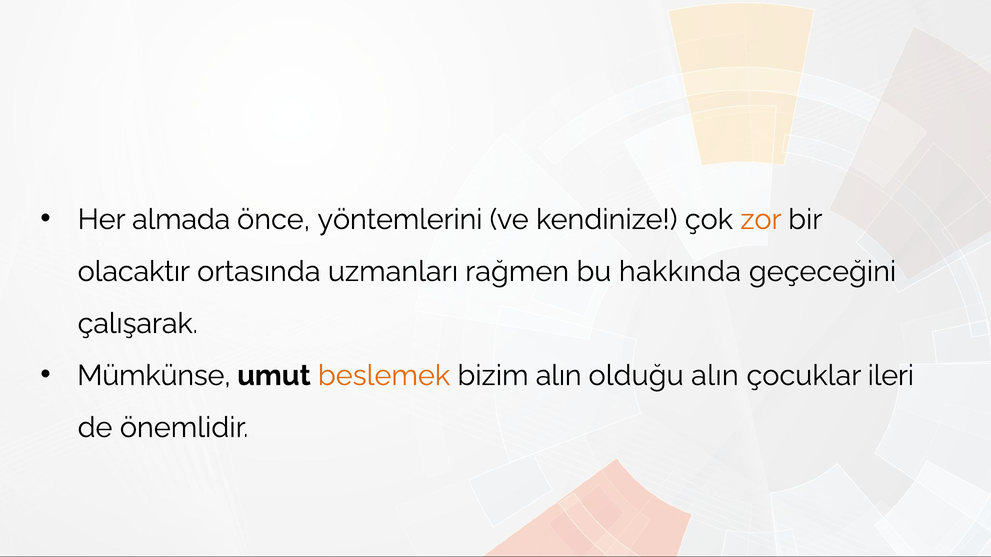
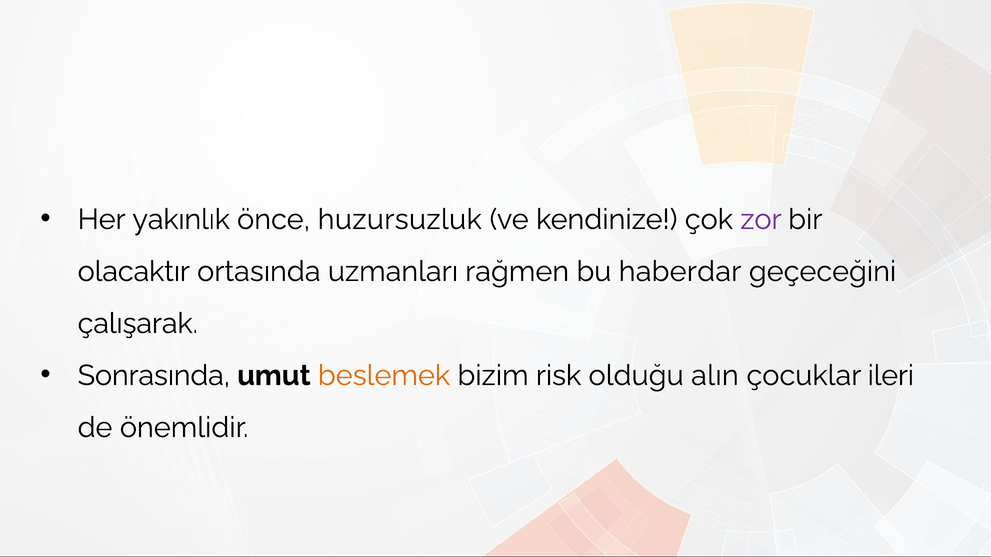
almada: almada -> yakınlık (181, 220)
yöntemlerini: yöntemlerini -> huzursuzluk (400, 220)
zor colour: orange -> purple (761, 220)
hakkında: hakkında -> haberdar (680, 272)
Mümkünse: Mümkünse -> Sonrasında (154, 376)
bizim alın: alın -> risk (559, 376)
